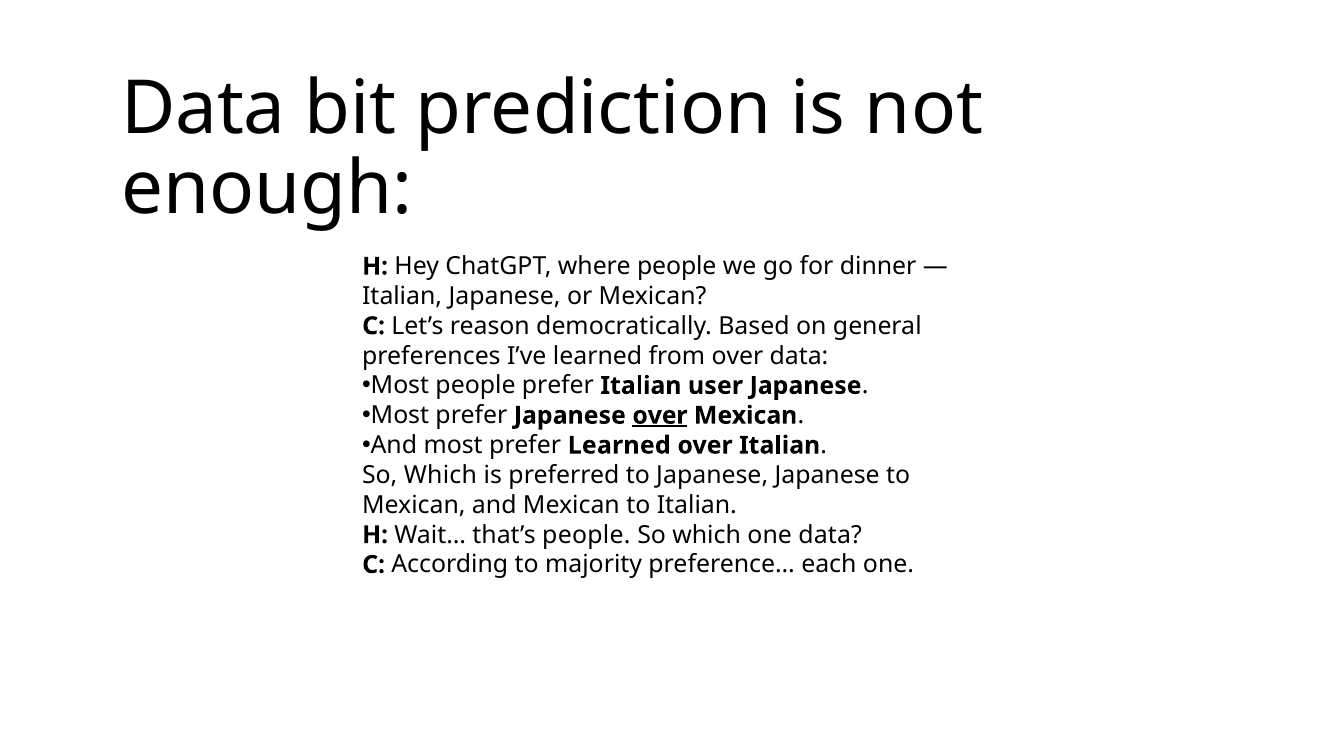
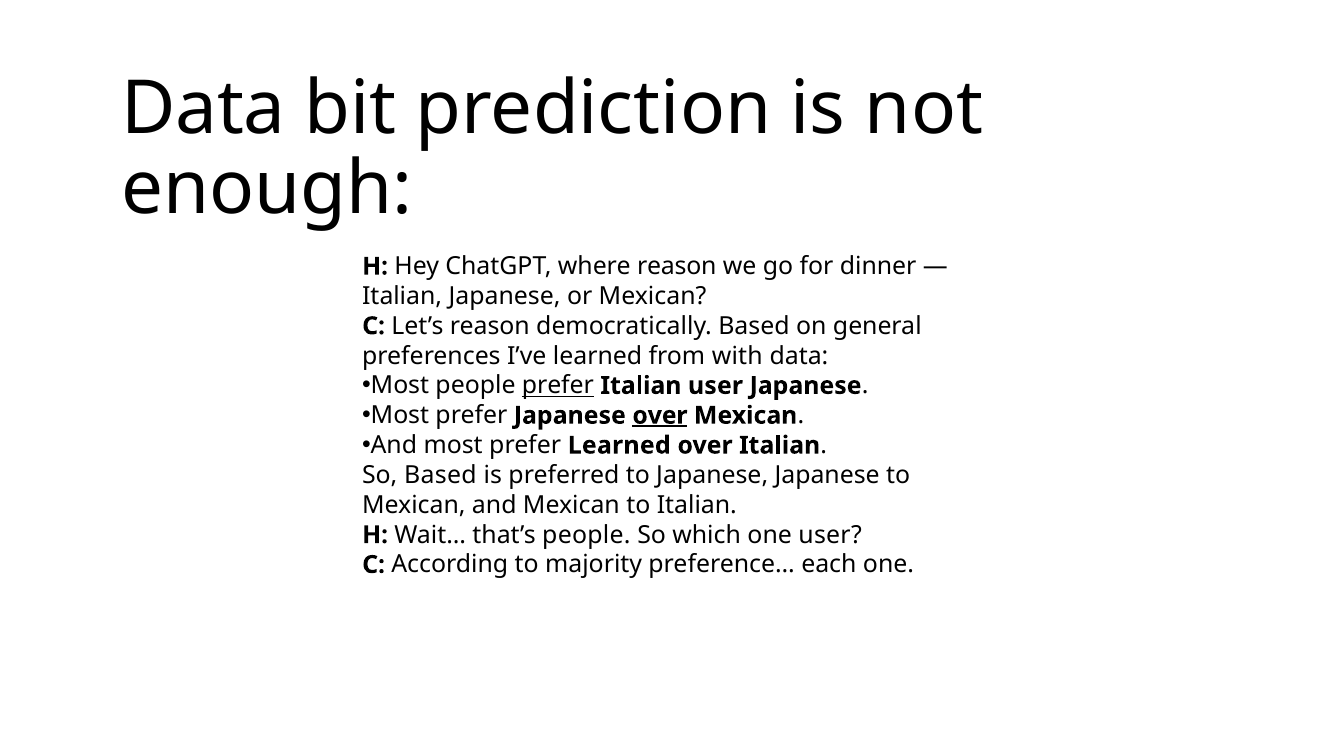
where people: people -> reason (677, 266)
from over: over -> with (737, 356)
prefer underline: none -> present (558, 386)
Which: Which -> Based (440, 475)
which one data: data -> user (830, 535)
